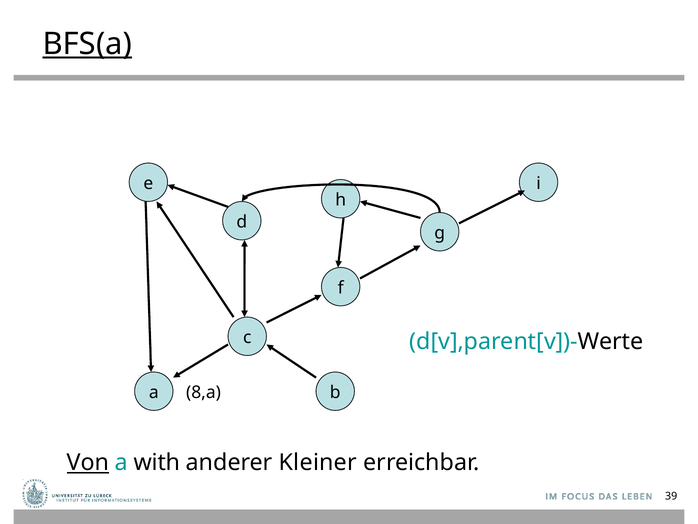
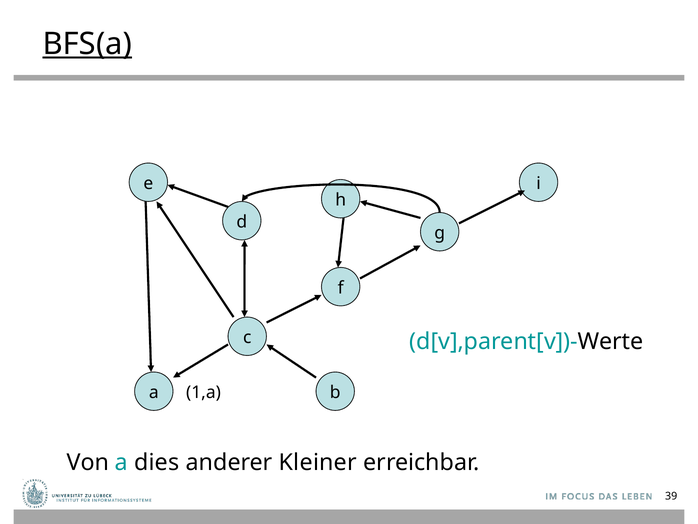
8,a: 8,a -> 1,a (203, 392)
Von underline: present -> none (88, 462)
with: with -> dies (157, 462)
